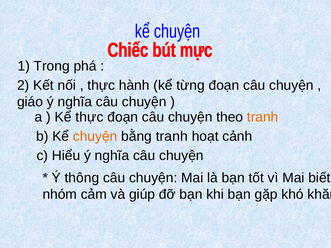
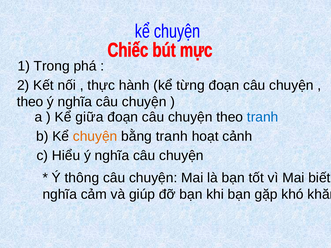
giáo: giáo -> theo (30, 102)
Kể thực: thực -> giữa (89, 117)
tranh colour: orange -> blue (263, 117)
nhóm: nhóm -> nghĩa (60, 194)
